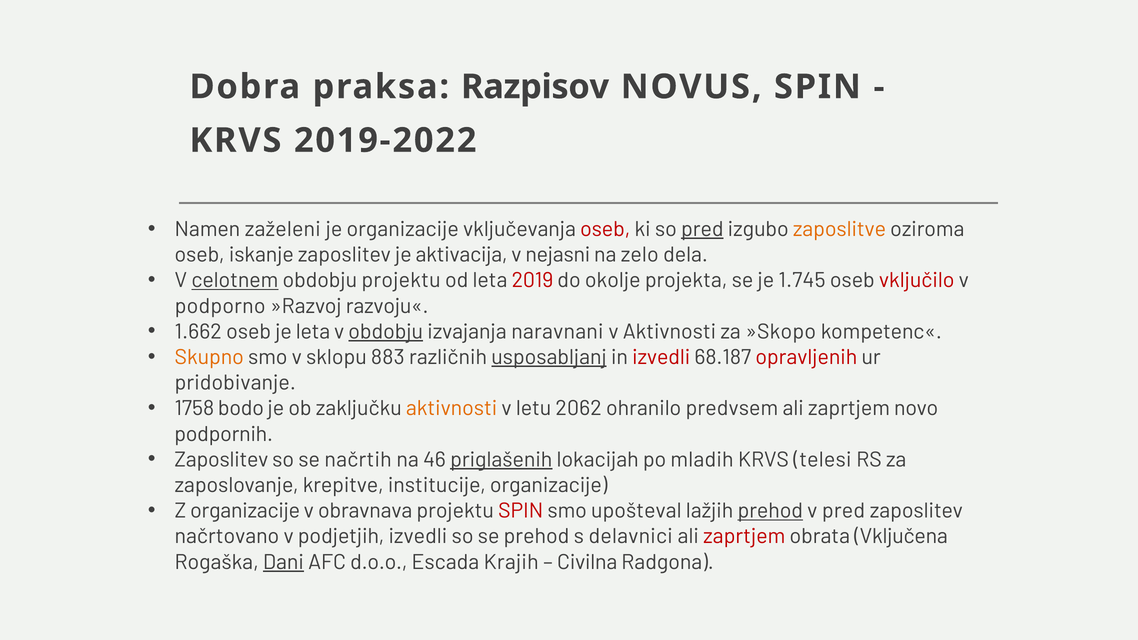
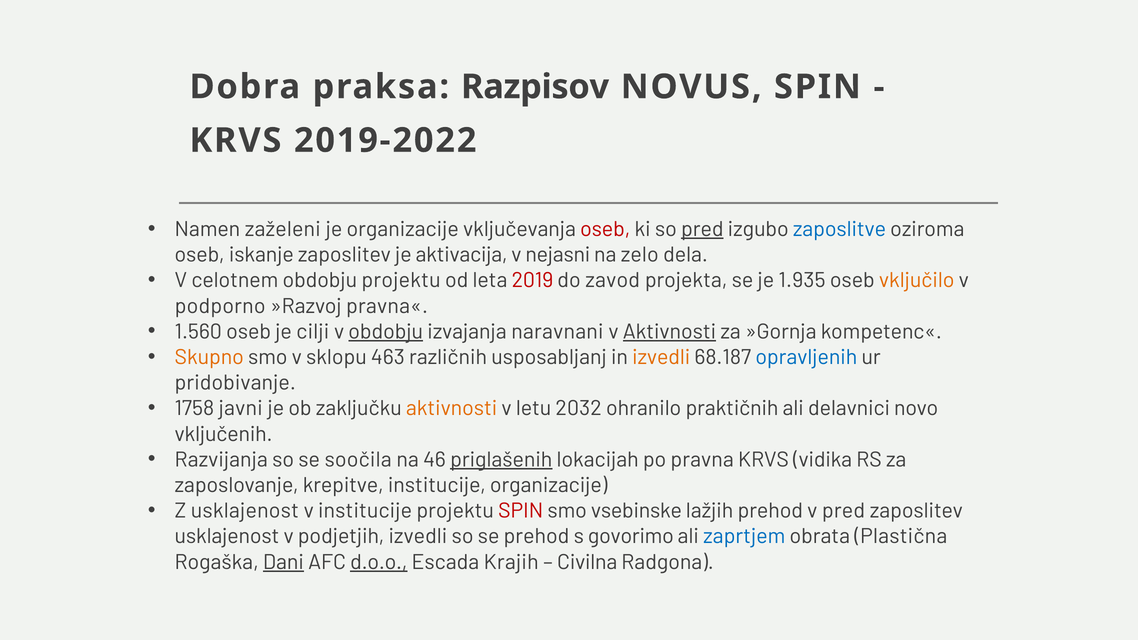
zaposlitve colour: orange -> blue (839, 229)
celotnem underline: present -> none (235, 280)
okolje: okolje -> zavod (613, 280)
1.745: 1.745 -> 1.935 (802, 280)
vključilo colour: red -> orange (917, 280)
razvoju«: razvoju« -> pravna« (387, 306)
1.662: 1.662 -> 1.560 (198, 332)
je leta: leta -> cilji (313, 332)
Aktivnosti underline: none -> present (669, 332)
»Skopo: »Skopo -> »Gornja (781, 332)
883: 883 -> 463 (388, 357)
usposabljanj underline: present -> none (549, 357)
izvedli colour: red -> orange (661, 357)
opravljenih colour: red -> blue (806, 357)
bodo: bodo -> javni (241, 408)
2062: 2062 -> 2032 (579, 408)
predvsem: predvsem -> praktičnih (732, 408)
zaprtjem: zaprtjem -> delavnici (849, 408)
podpornih: podpornih -> vključenih (224, 434)
Zaposlitev: Zaposlitev -> Razvijanja (221, 460)
načrtih: načrtih -> soočila (358, 460)
mladih: mladih -> pravna (702, 460)
telesi: telesi -> vidika (823, 460)
Z organizacije: organizacije -> usklajenost (245, 511)
v obravnava: obravnava -> institucije (365, 511)
upošteval: upošteval -> vsebinske (636, 511)
prehod underline: present -> none (770, 511)
načrtovano: načrtovano -> usklajenost (227, 536)
delavnici: delavnici -> govorimo (631, 536)
zaprtjem colour: red -> blue (744, 536)
Vključena: Vključena -> Plastična (901, 536)
d.o.o underline: none -> present (379, 562)
